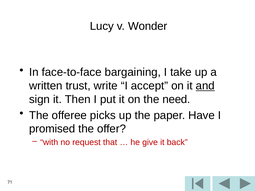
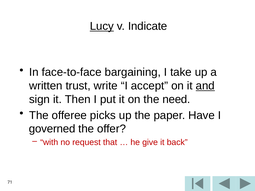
Lucy underline: none -> present (102, 26)
Wonder: Wonder -> Indicate (148, 26)
promised: promised -> governed (52, 129)
